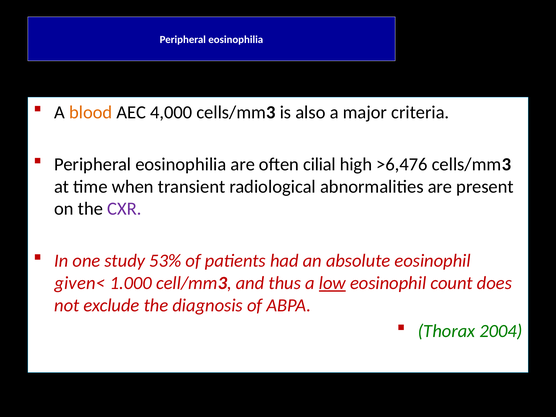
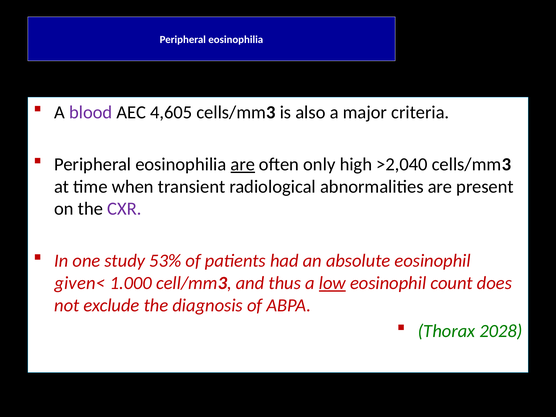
blood colour: orange -> purple (91, 113)
4,000: 4,000 -> 4,605 (171, 113)
are underline: none -> present (243, 164)
cilial: cilial -> only (319, 164)
>6,476: >6,476 -> >2,040 (402, 164)
2004: 2004 -> 2028 (501, 331)
